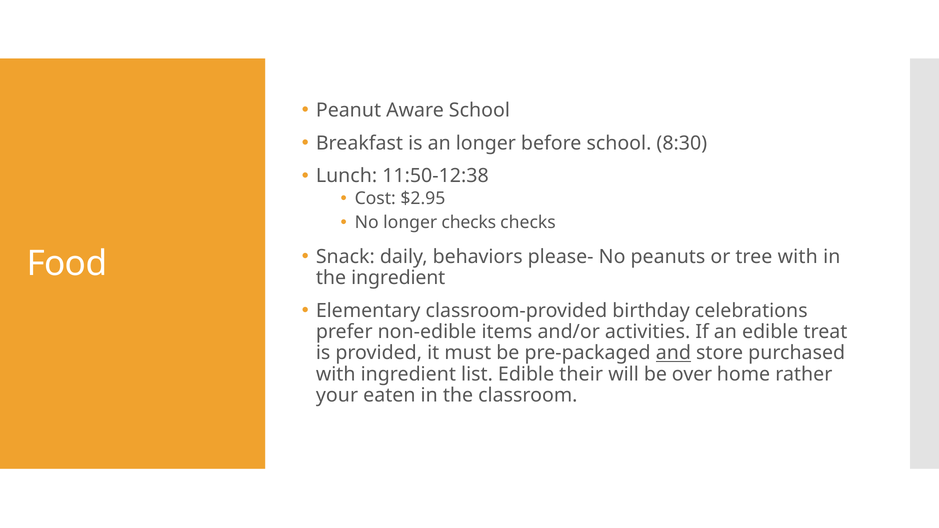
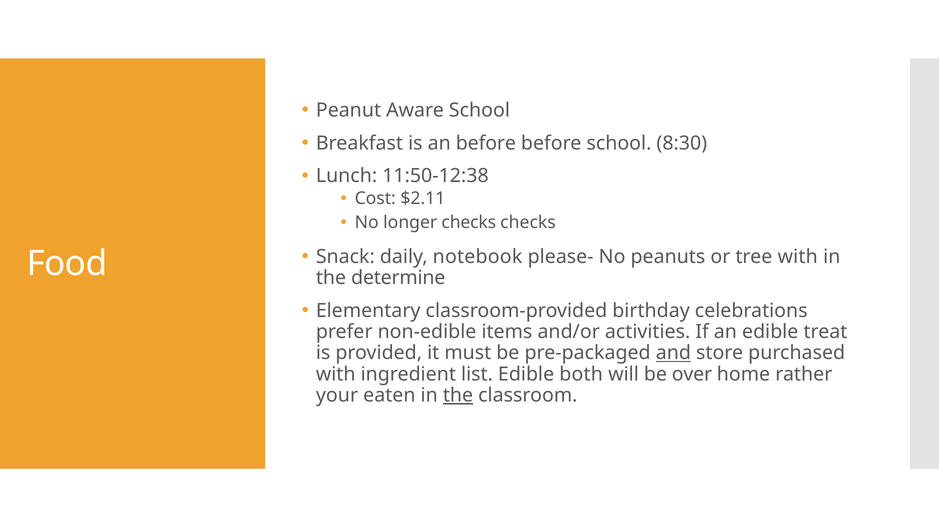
an longer: longer -> before (486, 143)
$2.95: $2.95 -> $2.11 (423, 199)
behaviors: behaviors -> notebook (478, 257)
the ingredient: ingredient -> determine (398, 278)
their: their -> both (581, 374)
the underline: none -> present (458, 395)
